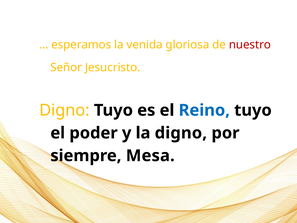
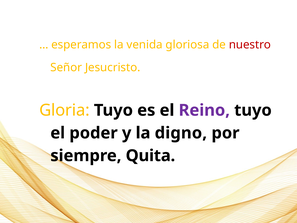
Digno: Digno -> Gloria (64, 110)
Reino colour: blue -> purple (204, 110)
Mesa: Mesa -> Quita (150, 156)
